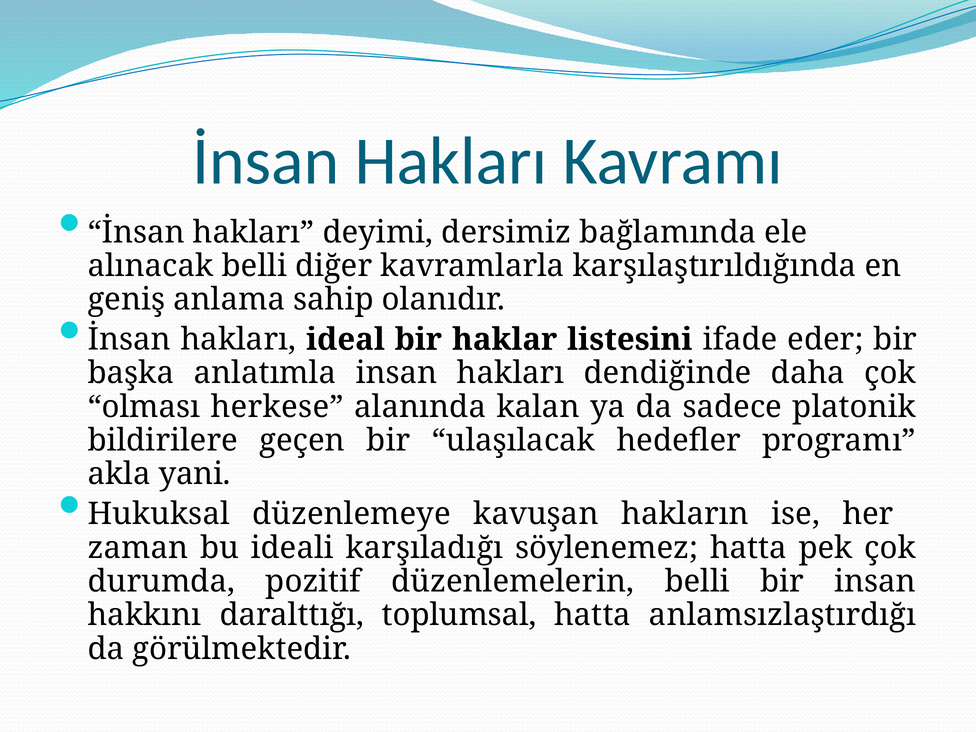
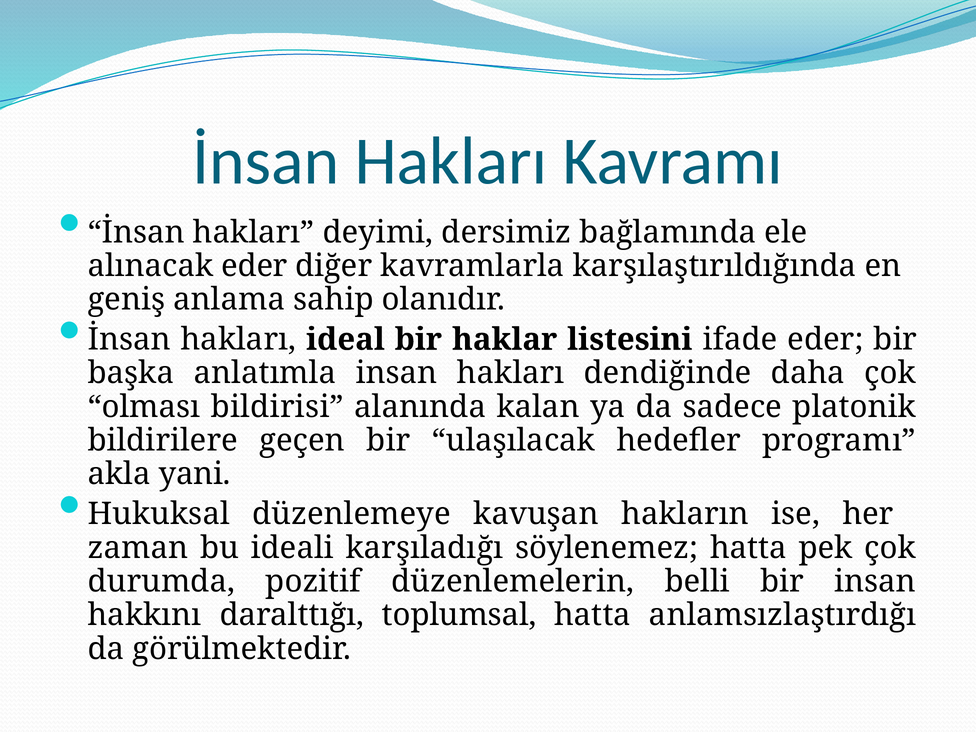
alınacak belli: belli -> eder (255, 266)
herkese: herkese -> bildirisi (277, 407)
